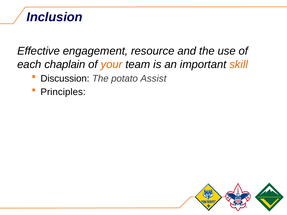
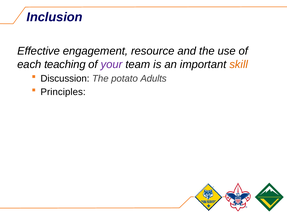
chaplain: chaplain -> teaching (65, 64)
your colour: orange -> purple (112, 64)
Assist: Assist -> Adults (154, 79)
